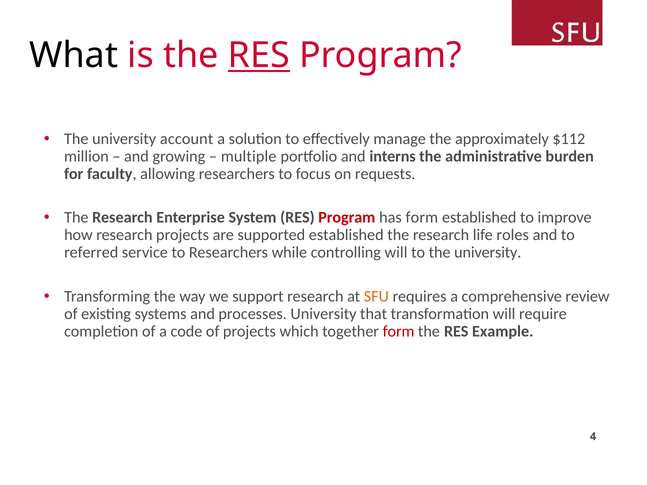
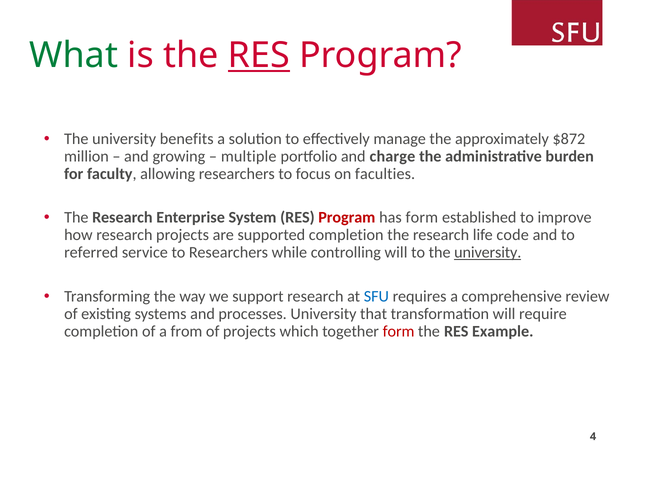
What colour: black -> green (74, 55)
account: account -> benefits (187, 139)
$112: $112 -> $872 (569, 139)
interns: interns -> charge (392, 156)
requests: requests -> faculties (385, 174)
supported established: established -> completion (346, 235)
roles: roles -> code (513, 235)
university underline: none -> present (488, 253)
SFU colour: orange -> blue (376, 297)
code: code -> from (186, 332)
